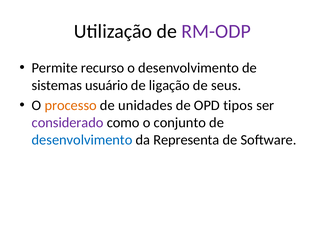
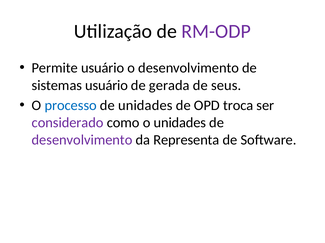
Permite recurso: recurso -> usuário (103, 68)
ligação: ligação -> gerada (169, 86)
processo colour: orange -> blue (71, 106)
tipos: tipos -> troca (238, 106)
o conjunto: conjunto -> unidades (180, 123)
desenvolvimento colour: blue -> purple (82, 140)
